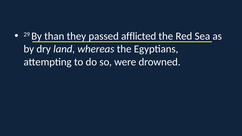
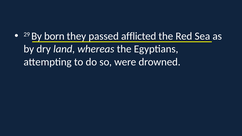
than: than -> born (54, 36)
